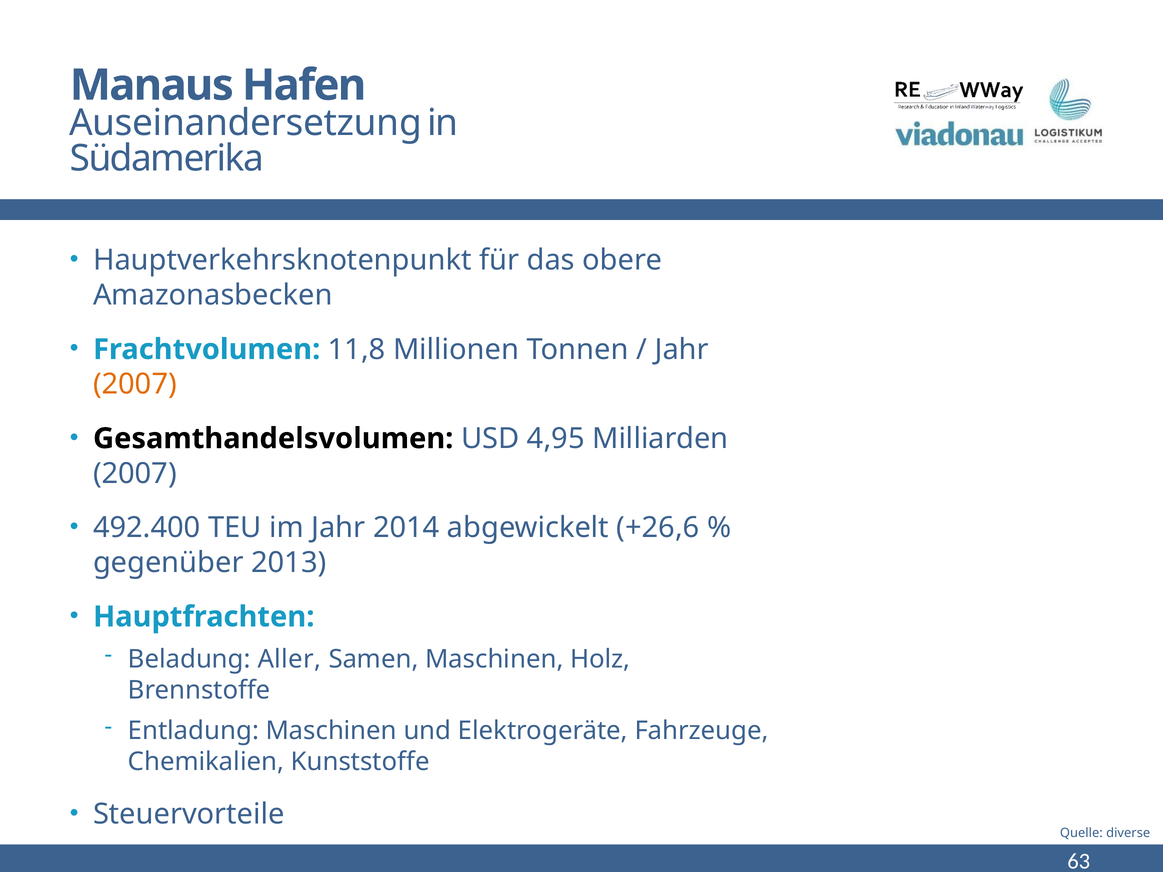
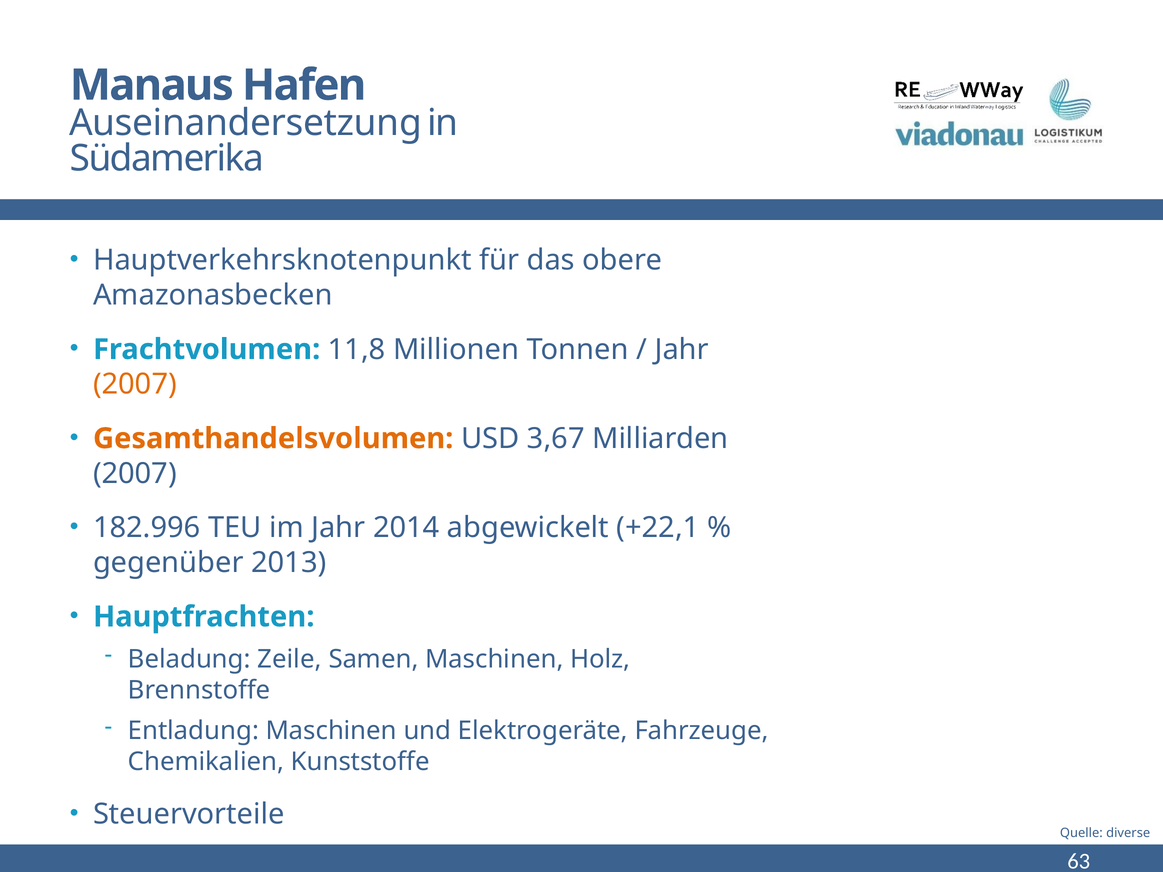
Gesamthandelsvolumen colour: black -> orange (273, 439)
4,95: 4,95 -> 3,67 (556, 439)
492.400: 492.400 -> 182.996 (147, 528)
+26,6: +26,6 -> +22,1 (658, 528)
Aller: Aller -> Zeile (289, 659)
